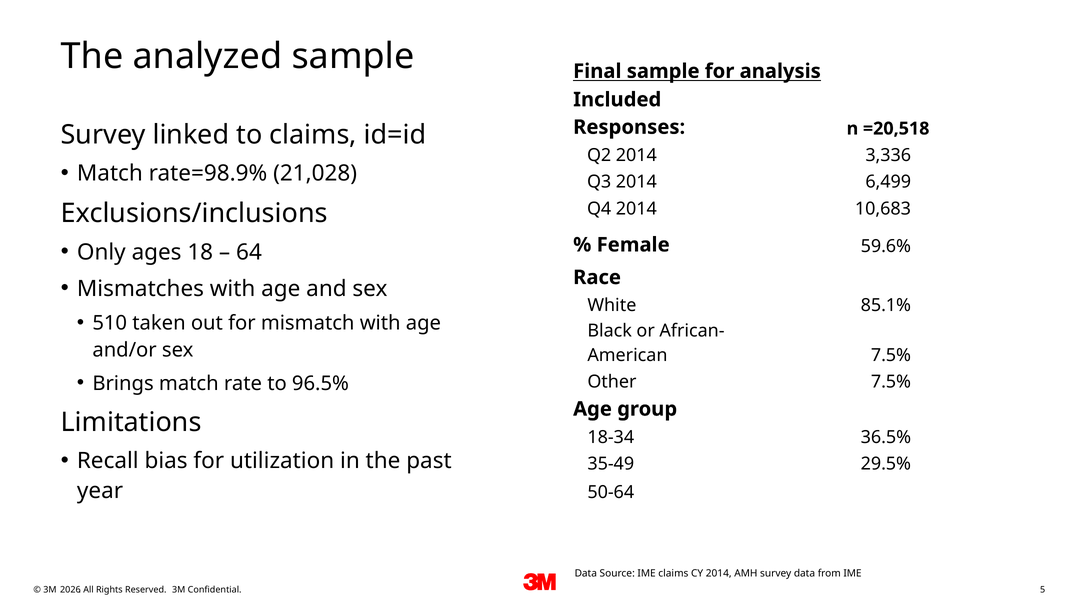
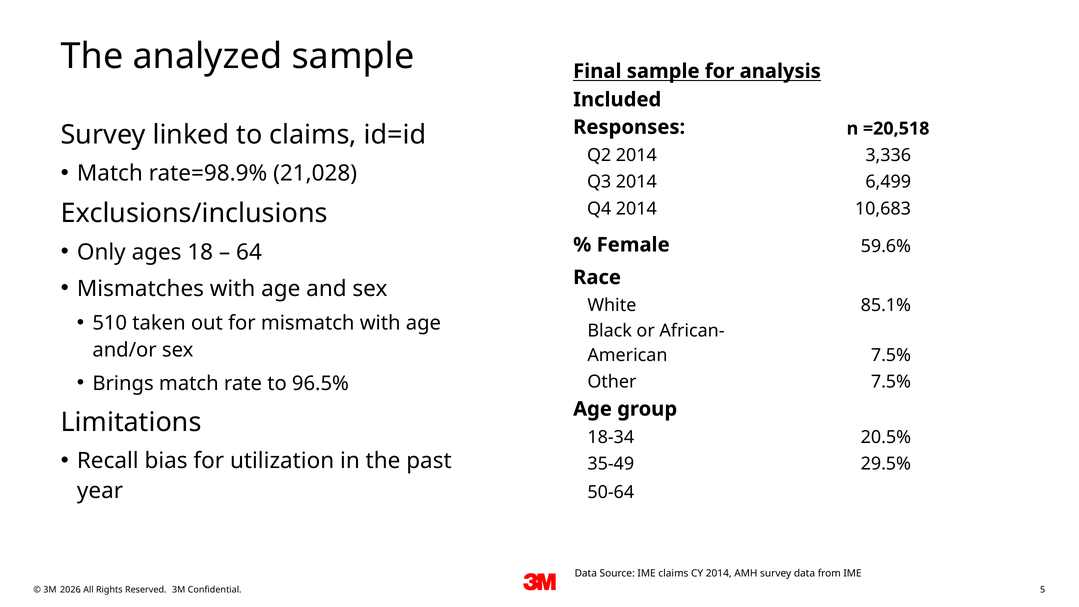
36.5%: 36.5% -> 20.5% (886, 437)
